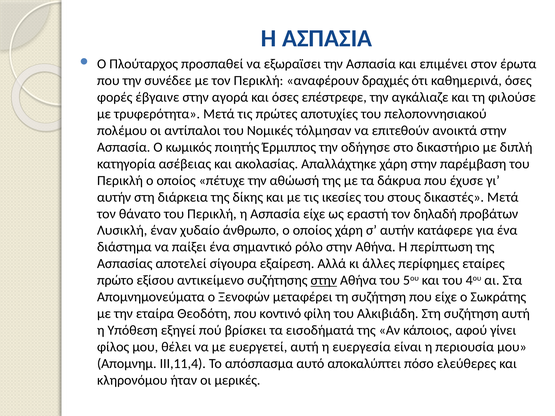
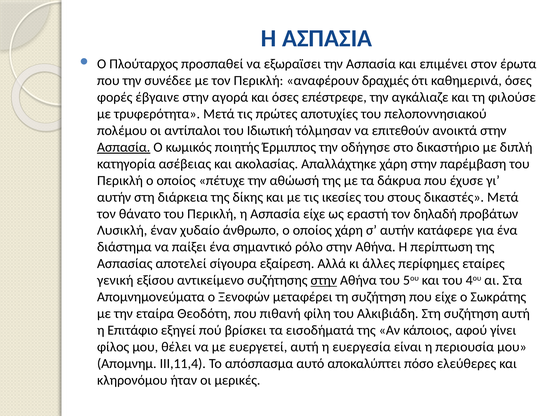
Νομικές: Νομικές -> Ιδιωτική (270, 131)
Ασπασία underline: none -> present (124, 147)
πρώτο: πρώτο -> γενική (115, 281)
κοντινό: κοντινό -> πιθανή (280, 314)
Υπόθεση: Υπόθεση -> Επιτάφιο (133, 330)
